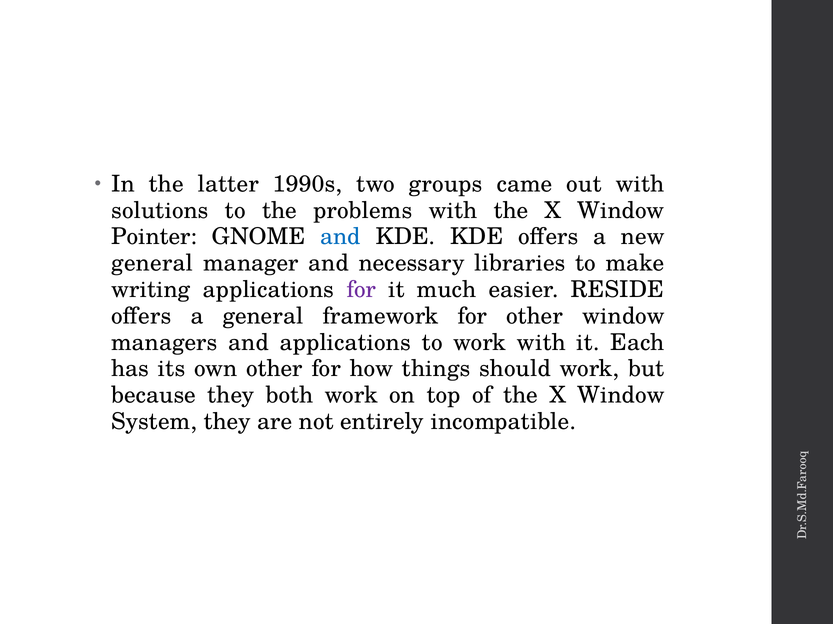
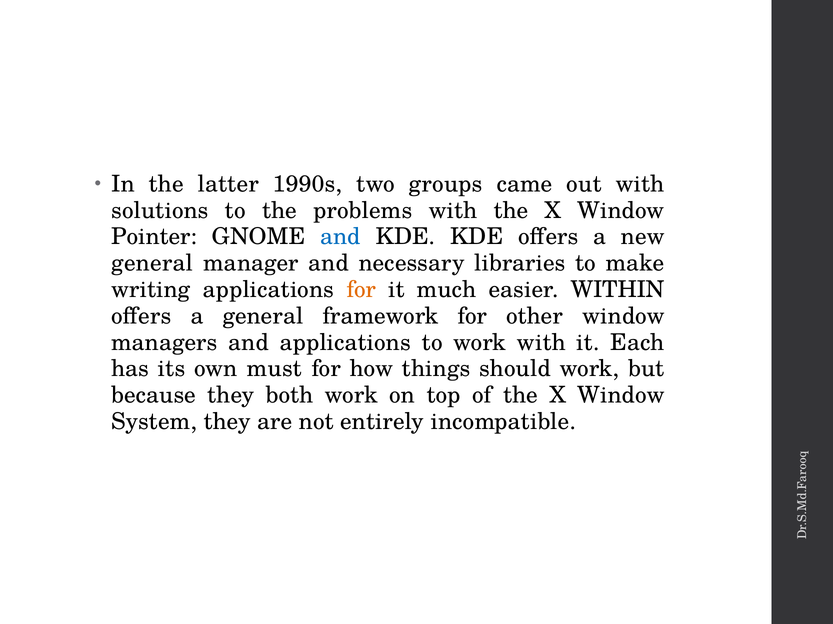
for colour: purple -> orange (361, 290)
RESIDE: RESIDE -> WITHIN (618, 290)
own other: other -> must (274, 369)
